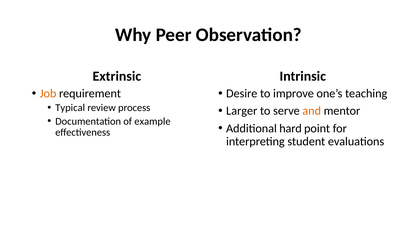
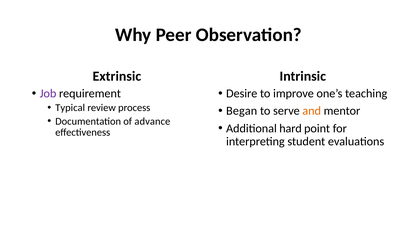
Job colour: orange -> purple (48, 94)
Larger: Larger -> Began (242, 111)
example: example -> advance (152, 122)
